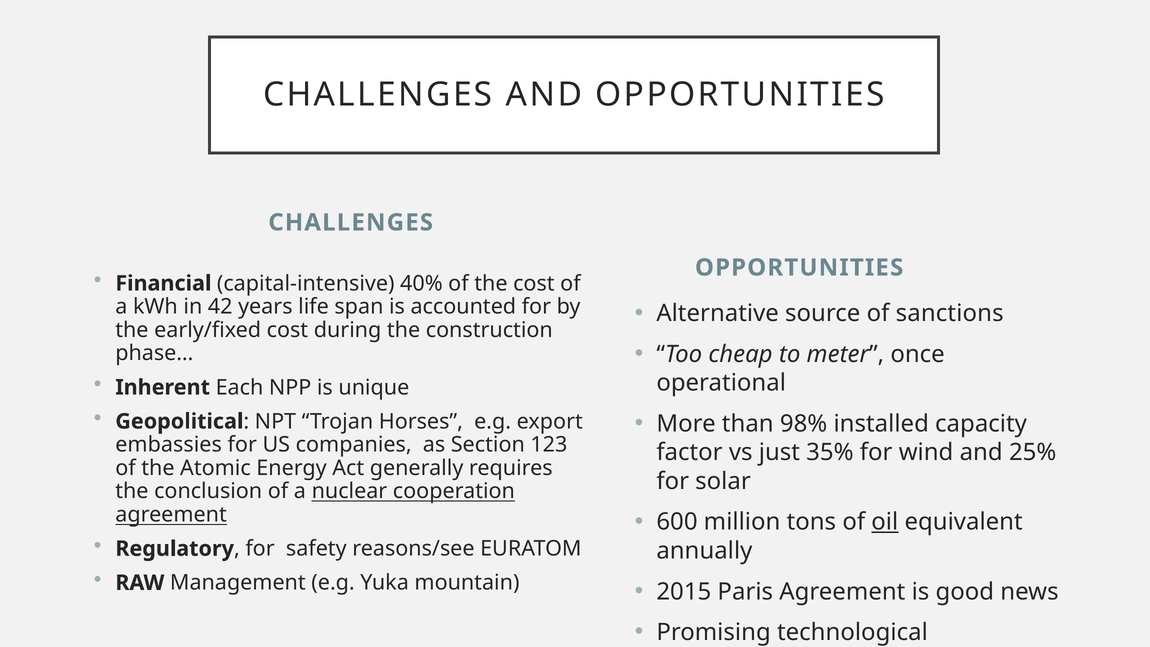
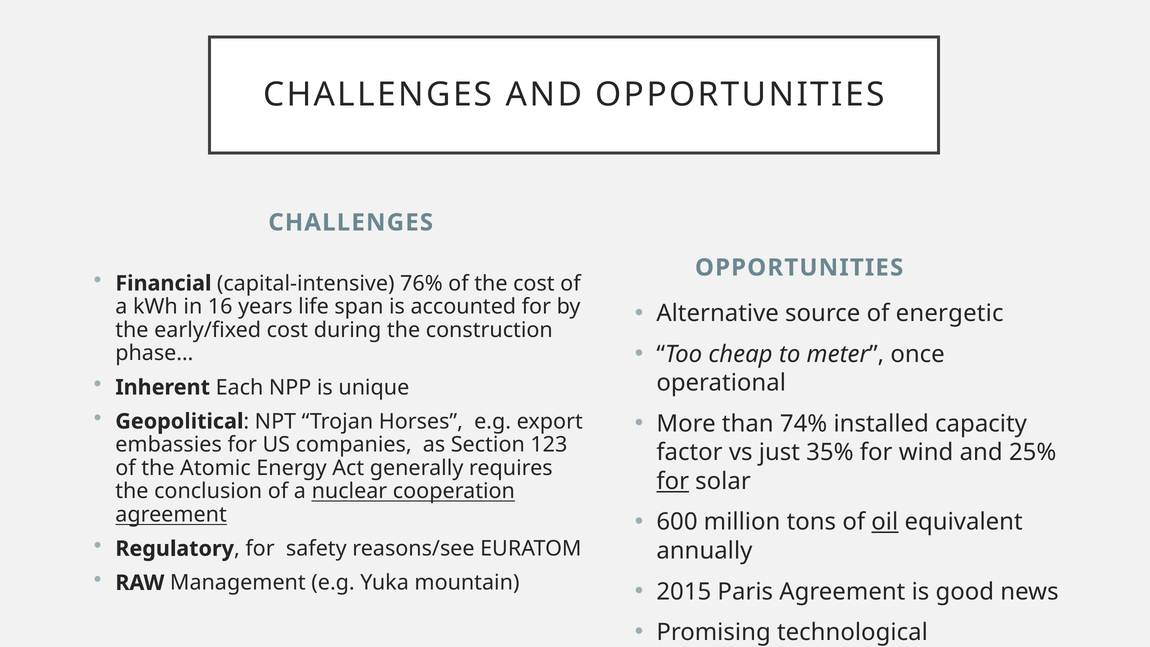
40%: 40% -> 76% (421, 283)
42: 42 -> 16 (220, 307)
sanctions: sanctions -> energetic (950, 313)
98%: 98% -> 74% (804, 424)
for underline: none -> present (673, 481)
